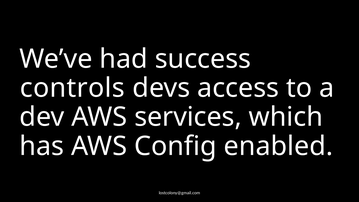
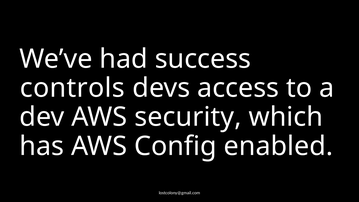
services: services -> security (188, 117)
